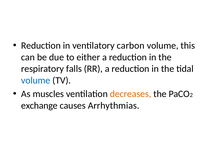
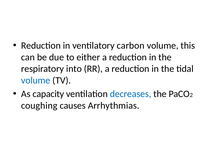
falls: falls -> into (74, 69)
muscles: muscles -> capacity (48, 94)
decreases colour: orange -> blue (131, 94)
exchange: exchange -> coughing (39, 105)
